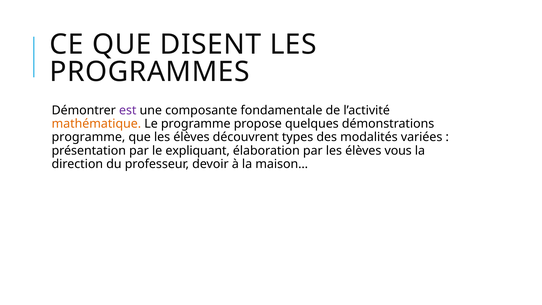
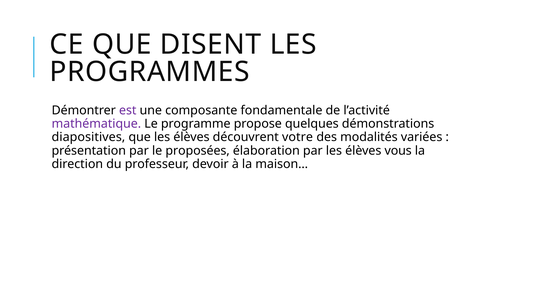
mathématique colour: orange -> purple (96, 124)
programme: programme -> diapositives (88, 137)
types: types -> votre (298, 137)
expliquant: expliquant -> proposées (198, 151)
